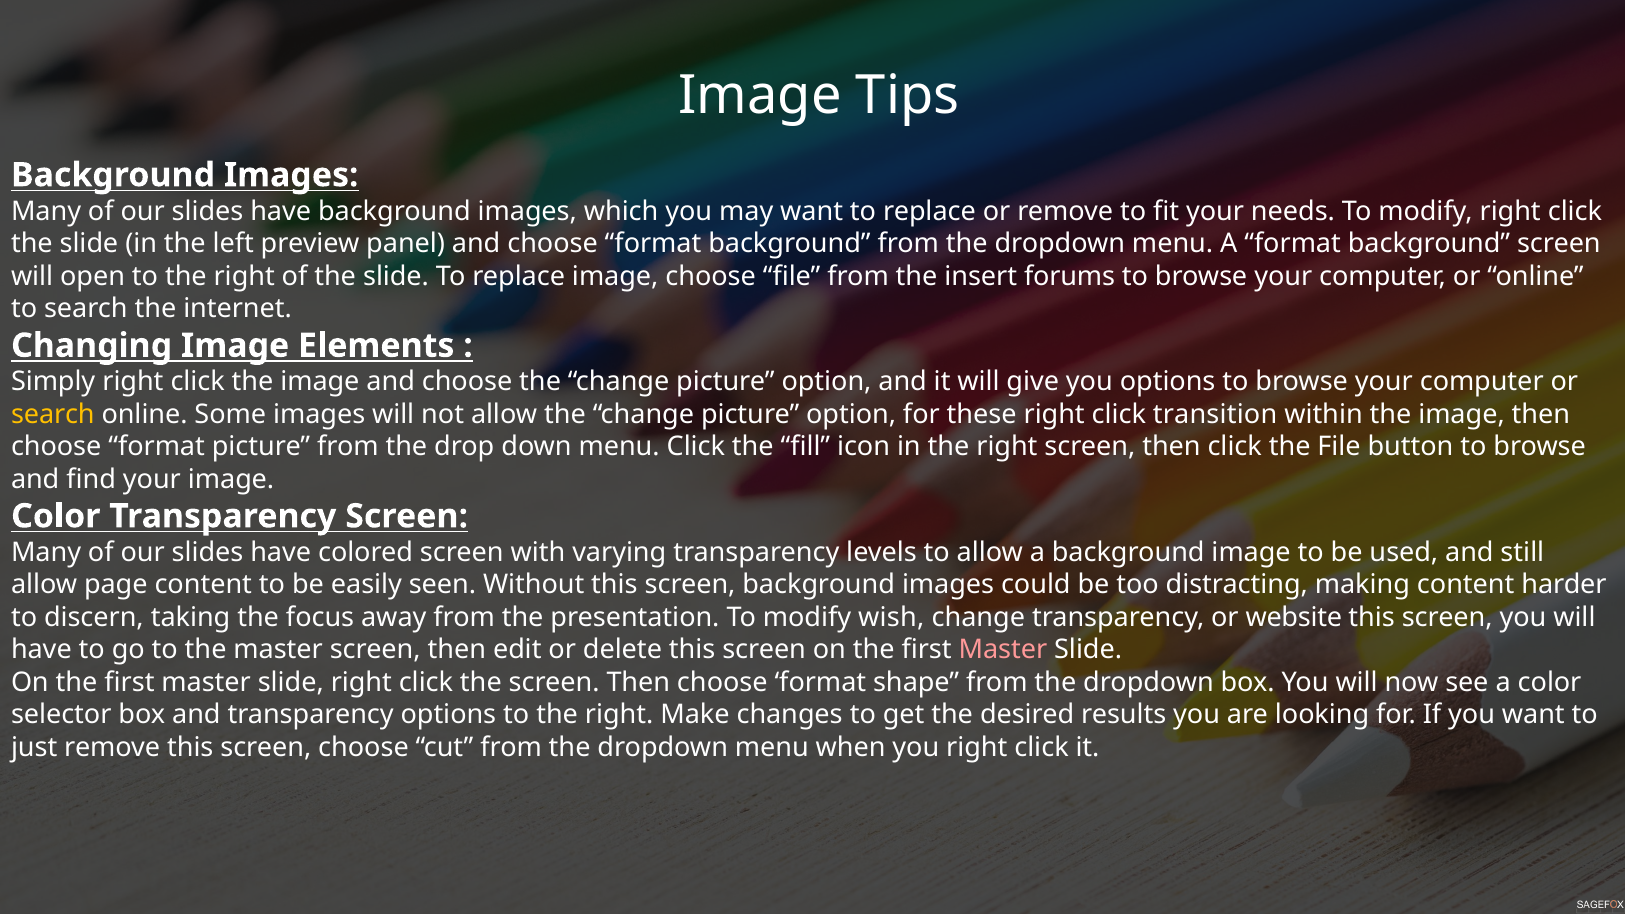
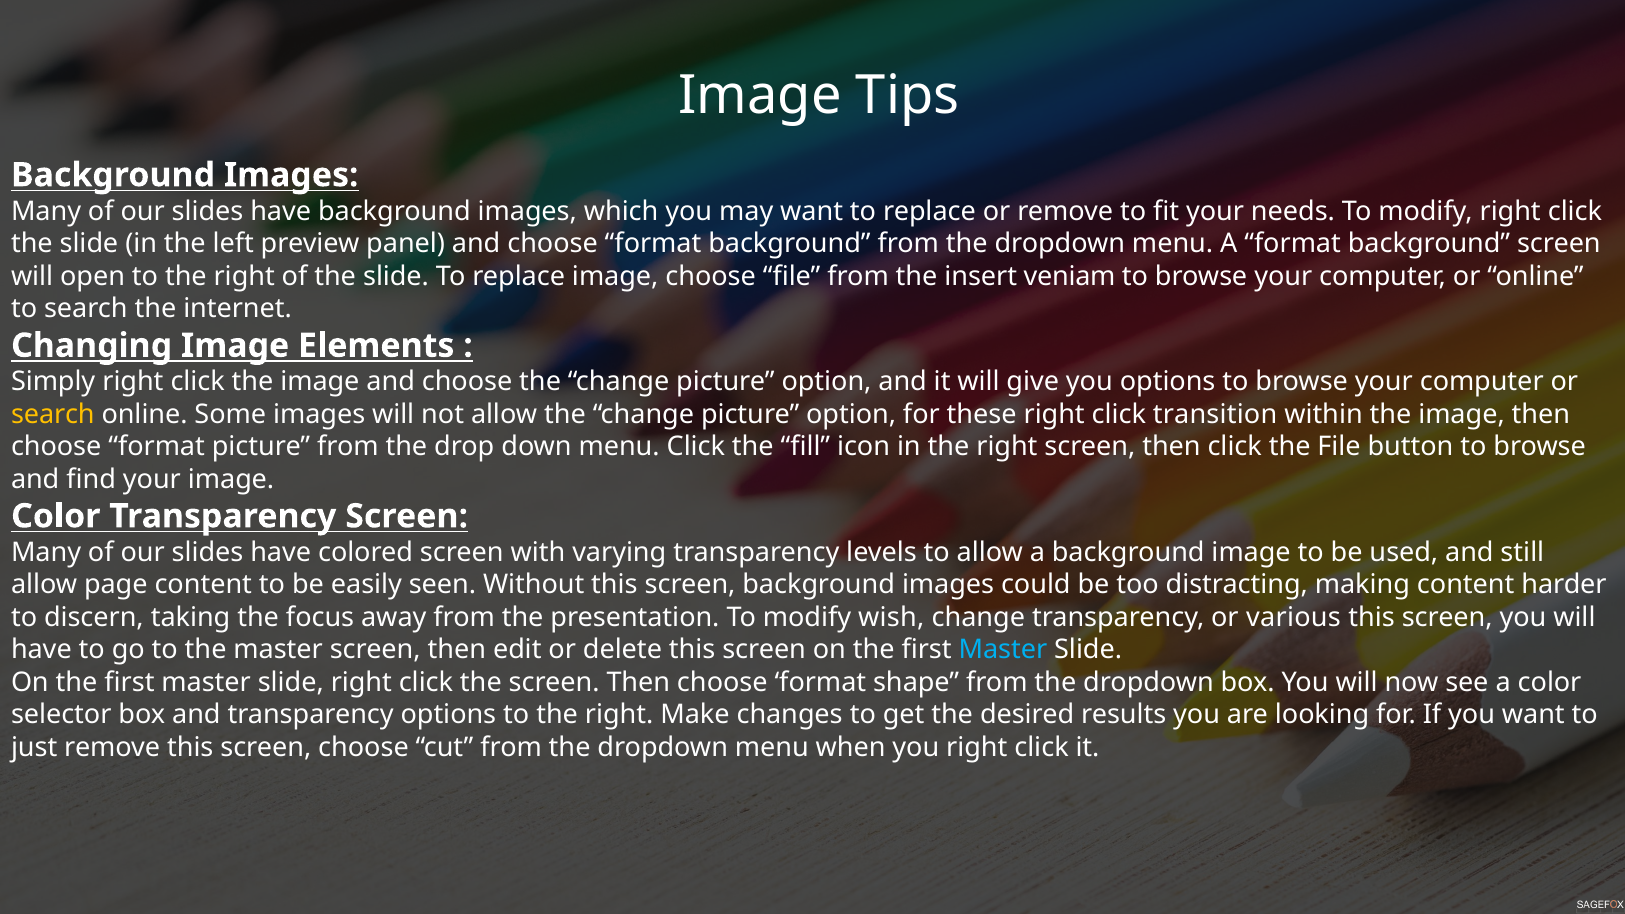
forums: forums -> veniam (1070, 276)
website: website -> various (1293, 617)
Master colour: pink -> light blue (1003, 650)
